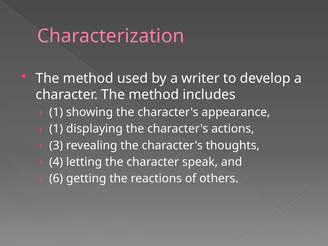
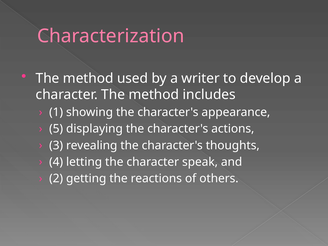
1: 1 -> 5 (56, 129)
6: 6 -> 2 (56, 179)
